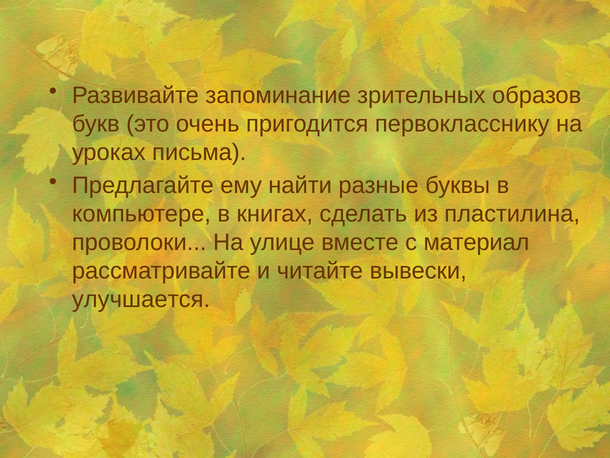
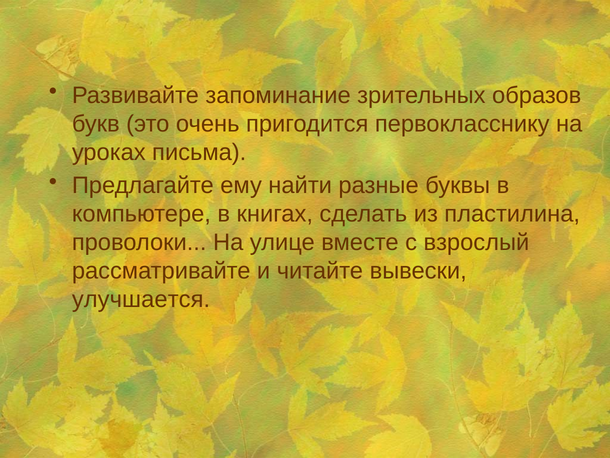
материал: материал -> взрослый (476, 242)
